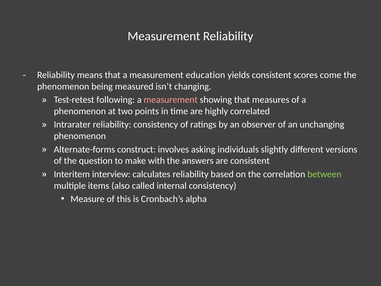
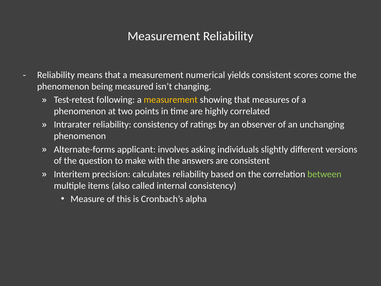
education: education -> numerical (205, 75)
measurement colour: pink -> yellow (171, 100)
construct: construct -> applicant (136, 149)
interview: interview -> precision (111, 174)
